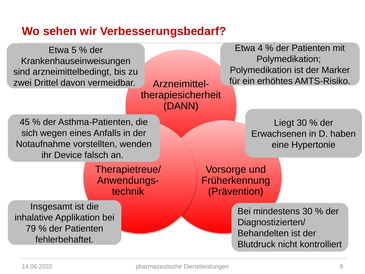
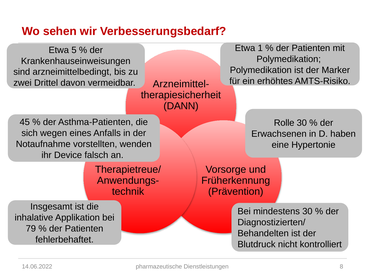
4: 4 -> 1 (260, 48)
Liegt: Liegt -> Rolle (284, 123)
